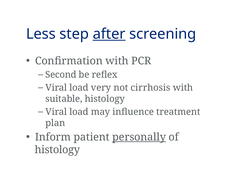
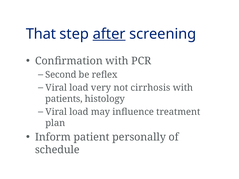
Less: Less -> That (41, 34)
suitable: suitable -> patients (64, 99)
personally underline: present -> none (139, 137)
histology: histology -> schedule (57, 150)
